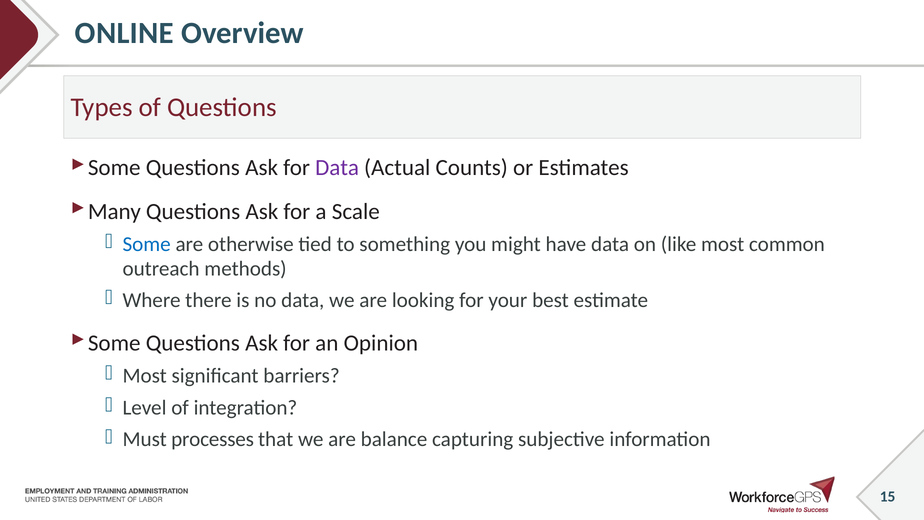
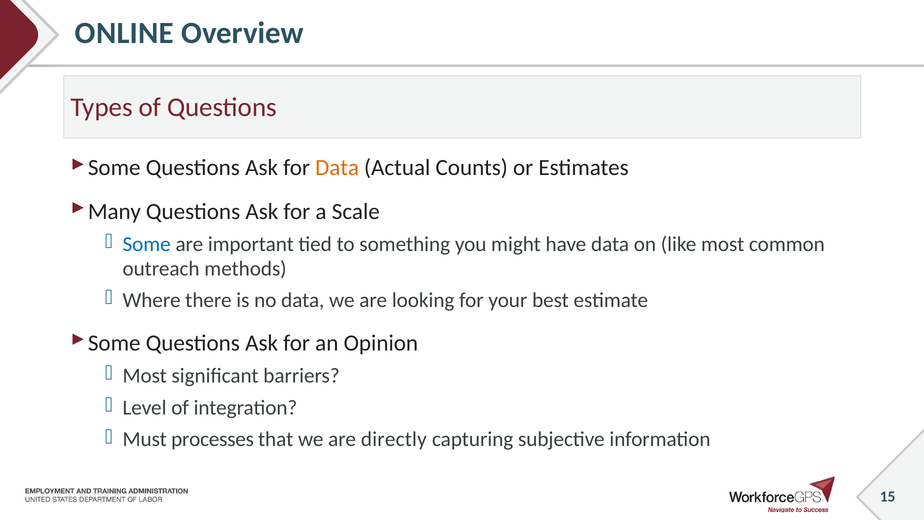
Data colour: purple -> orange (337, 168)
otherwise: otherwise -> important (251, 244)
balance: balance -> directly (394, 439)
